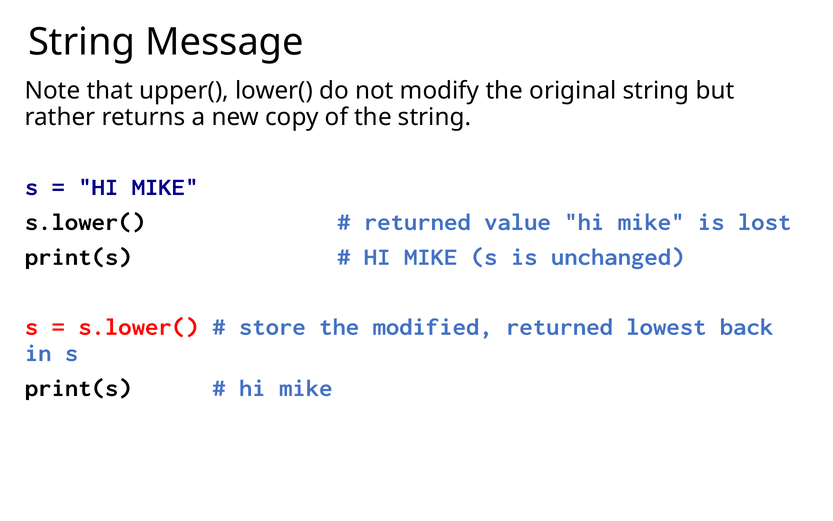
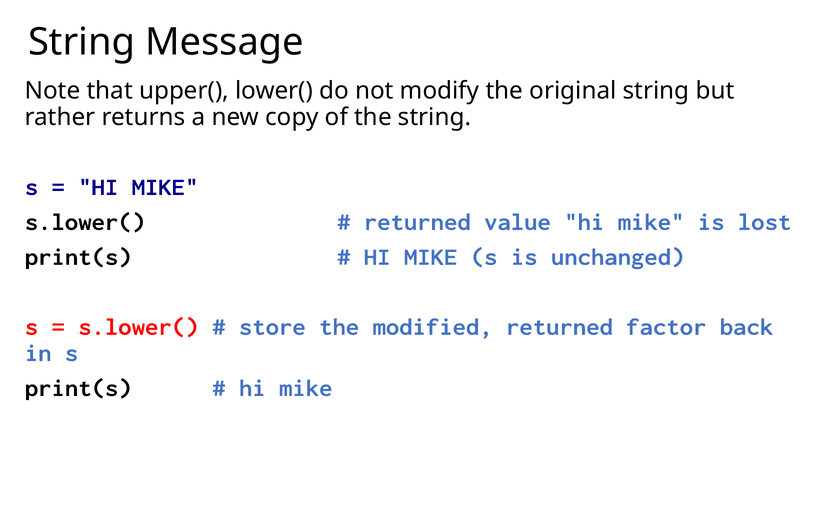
lowest: lowest -> factor (666, 326)
